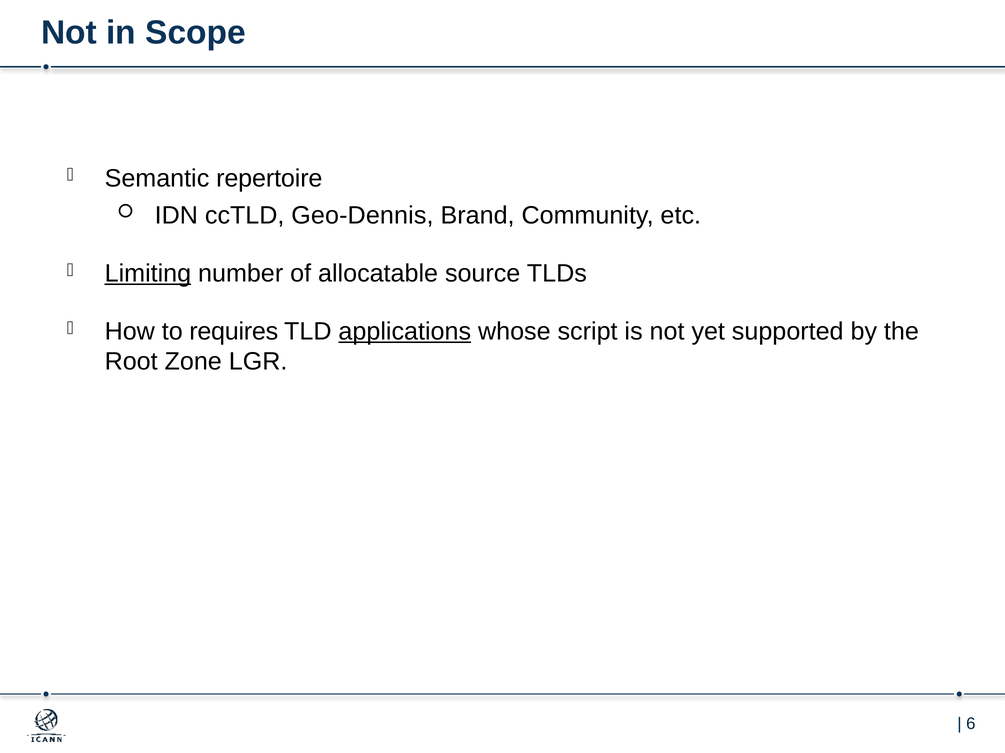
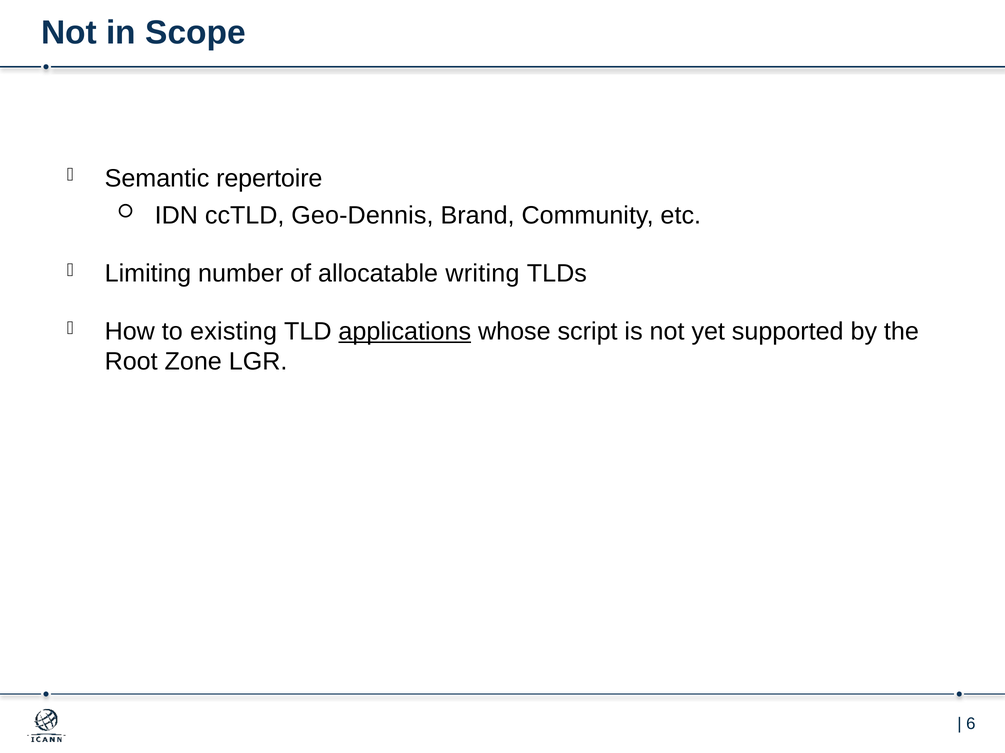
Limiting underline: present -> none (148, 274)
source: source -> writing (483, 274)
requires: requires -> existing (234, 332)
